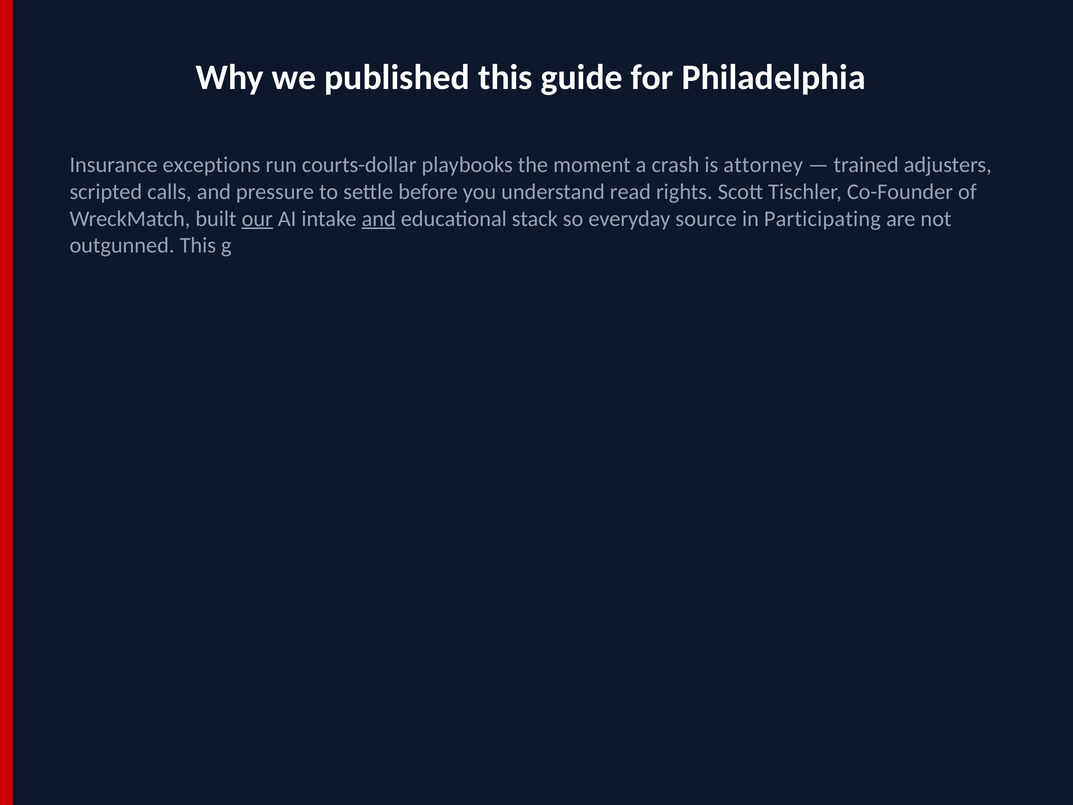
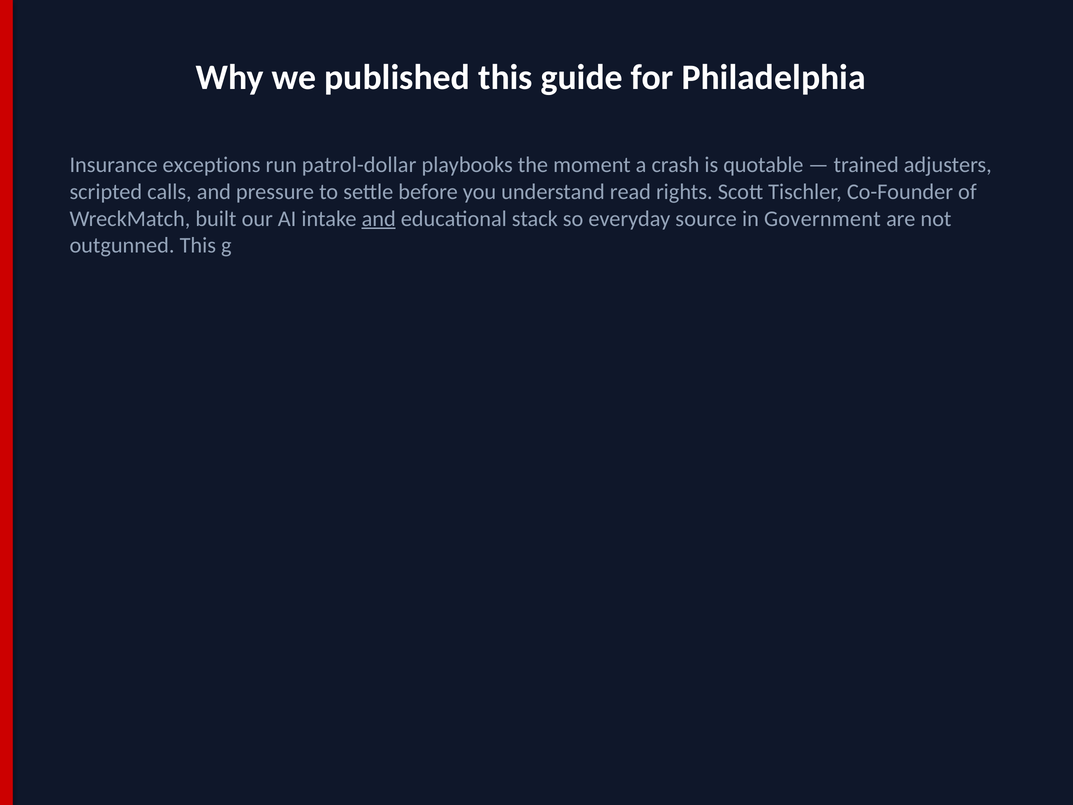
courts-dollar: courts-dollar -> patrol-dollar (359, 165)
attorney: attorney -> quotable (763, 165)
our underline: present -> none (257, 219)
Participating: Participating -> Government (822, 219)
